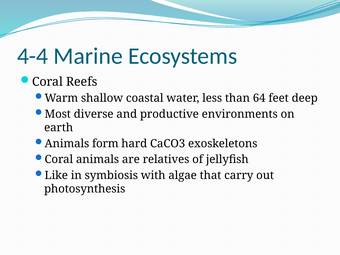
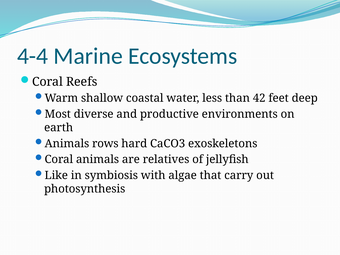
64: 64 -> 42 (259, 98)
form: form -> rows (105, 144)
